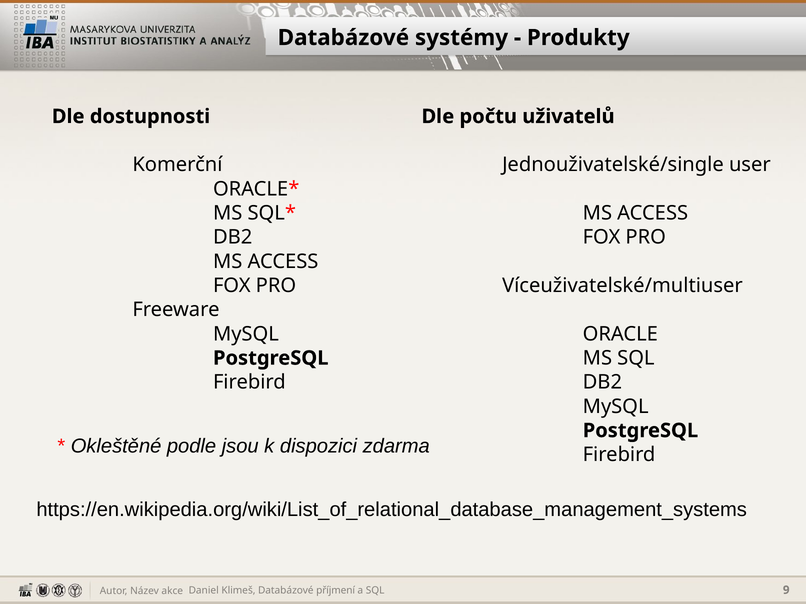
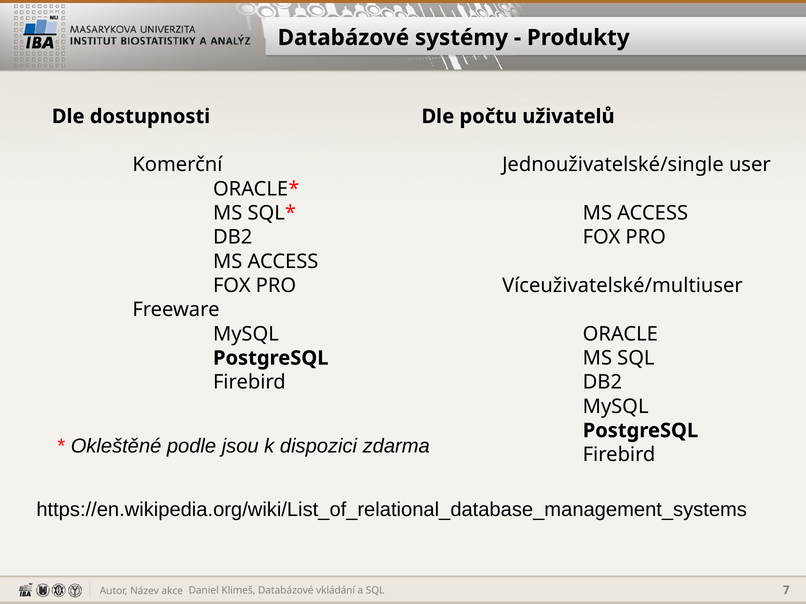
příjmení: příjmení -> vkládání (336, 591)
9: 9 -> 7 (786, 591)
